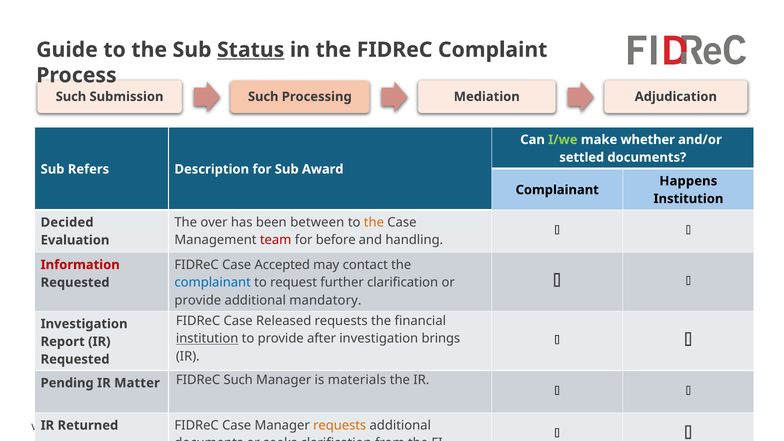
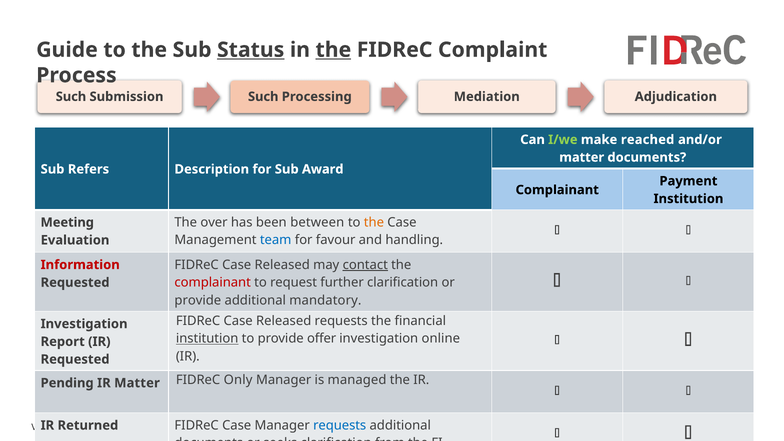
the underline: none -> present (333, 50)
whether: whether -> reached (648, 140)
settled: settled -> matter (582, 157)
Happens: Happens -> Payment (688, 181)
Decided: Decided -> Meeting (67, 222)
team colour: red -> blue (276, 240)
before: before -> favour (336, 240)
Accepted: Accepted -> Released (282, 265)
contact underline: none -> present (365, 265)
complainant colour: blue -> red (213, 283)
after: after -> offer (322, 339)
brings: brings -> online (441, 339)
FIDReC Such: Such -> Only (238, 380)
materials: materials -> managed (357, 380)
requests colour: orange -> blue (340, 425)
